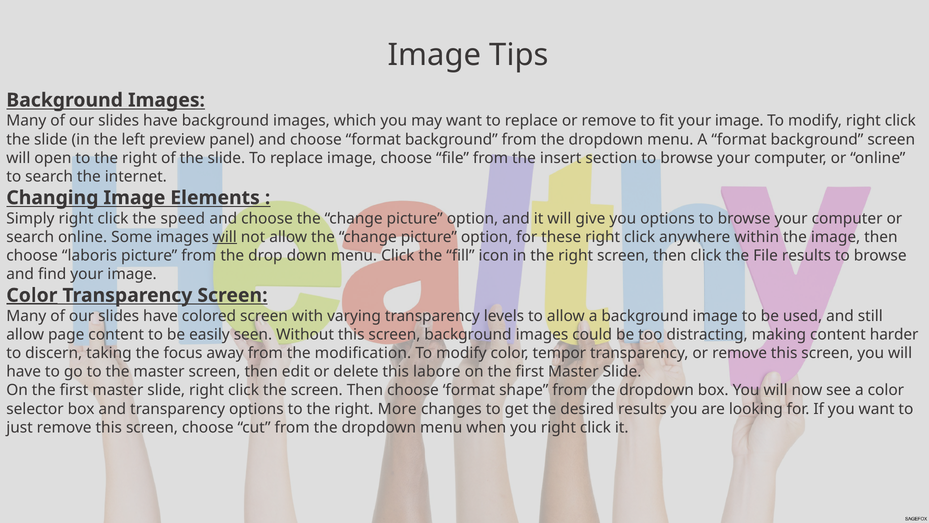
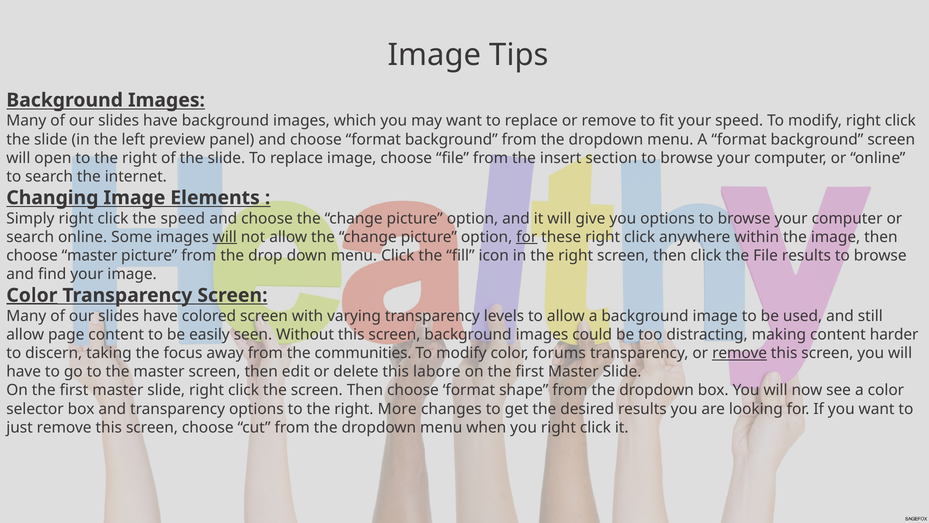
fit your image: image -> speed (739, 121)
for underline: none -> present (527, 237)
choose laboris: laboris -> master (90, 255)
modification: modification -> communities (363, 353)
tempor: tempor -> forums (559, 353)
remove underline: none -> present (740, 353)
